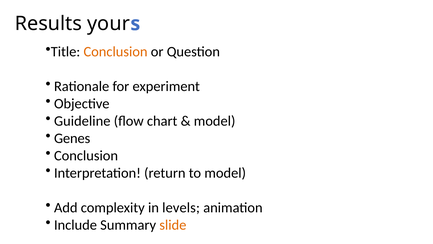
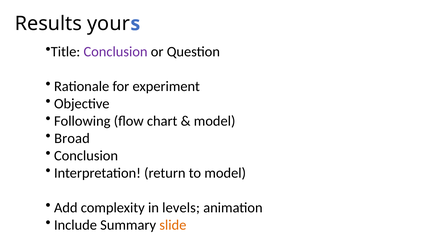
Conclusion colour: orange -> purple (116, 51)
Guideline: Guideline -> Following (82, 121)
Genes: Genes -> Broad (72, 138)
